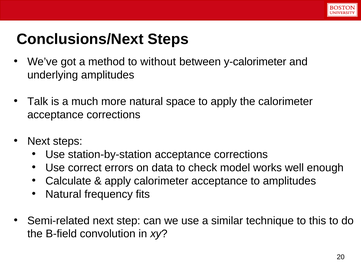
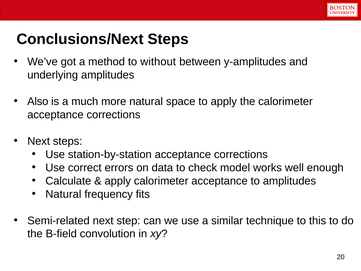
y-calorimeter: y-calorimeter -> y-amplitudes (255, 62)
Talk: Talk -> Also (38, 101)
